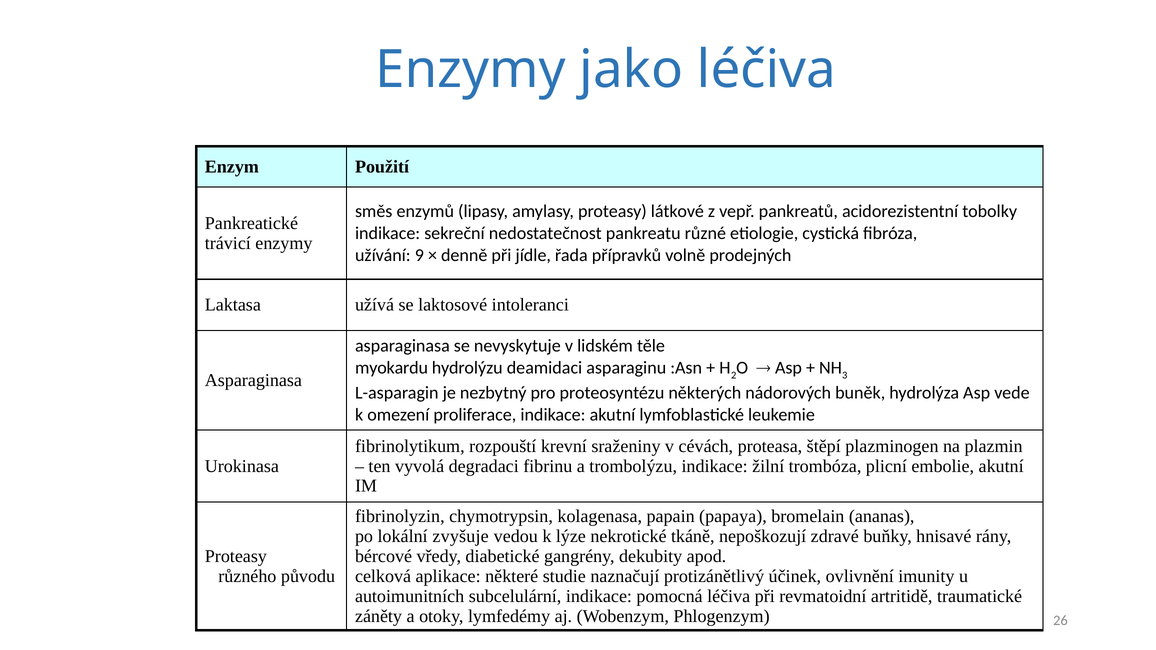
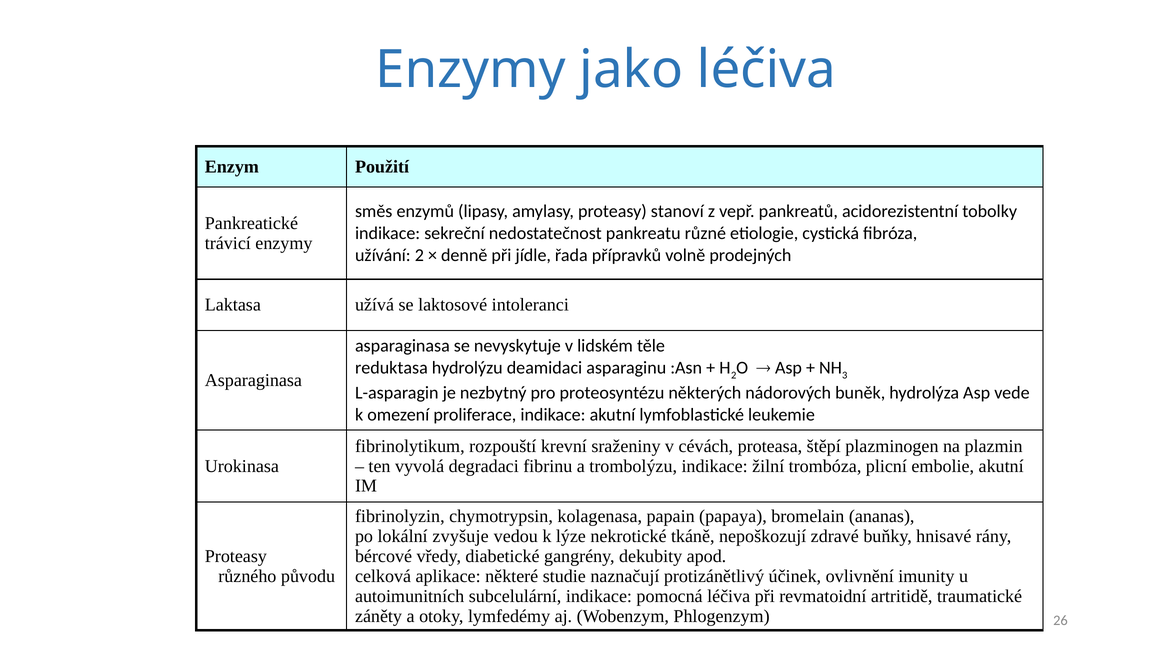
látkové: látkové -> stanoví (677, 211)
užívání 9: 9 -> 2 (419, 256)
myokardu: myokardu -> reduktasa (391, 368)
